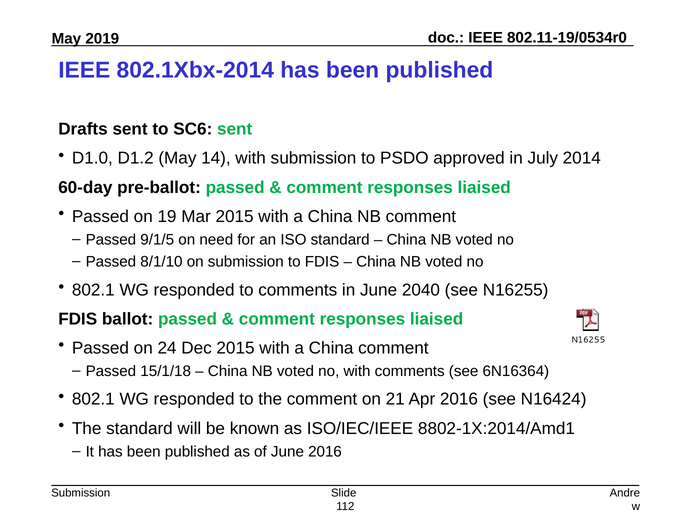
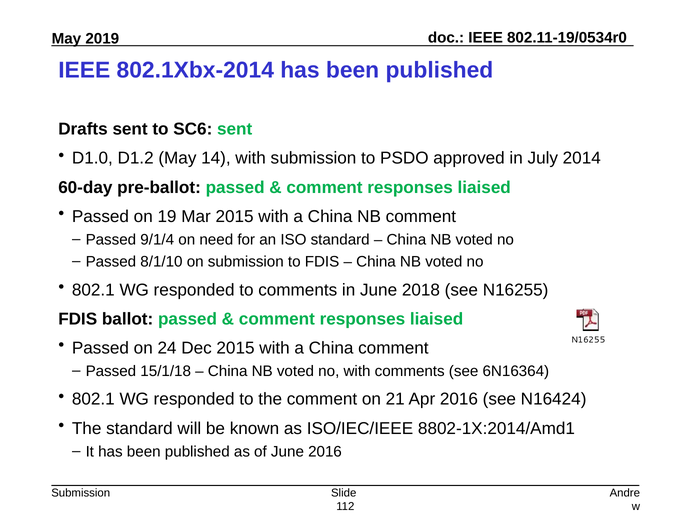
9/1/5: 9/1/5 -> 9/1/4 (157, 240)
2040: 2040 -> 2018 (421, 290)
